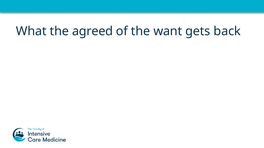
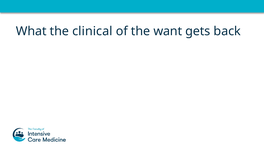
agreed: agreed -> clinical (92, 31)
